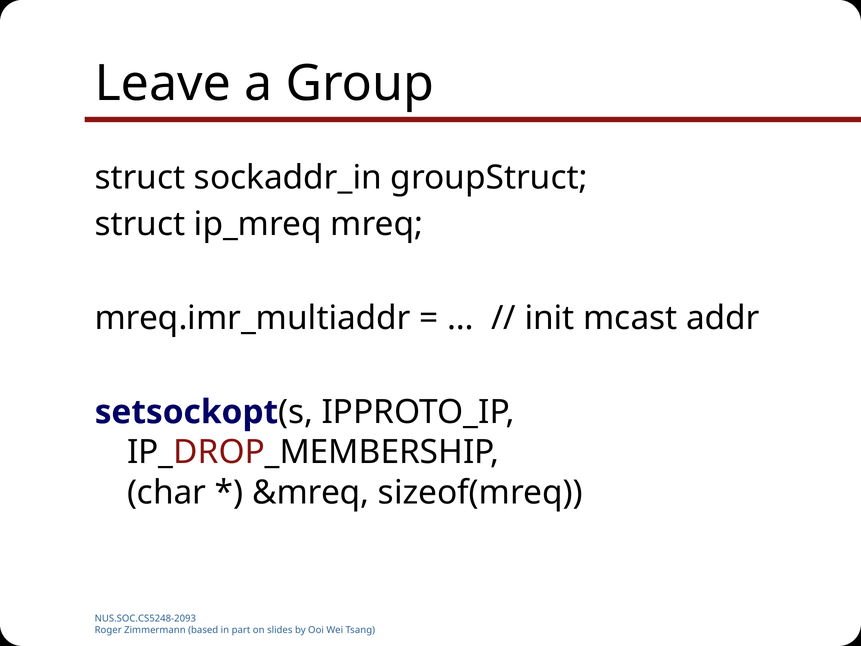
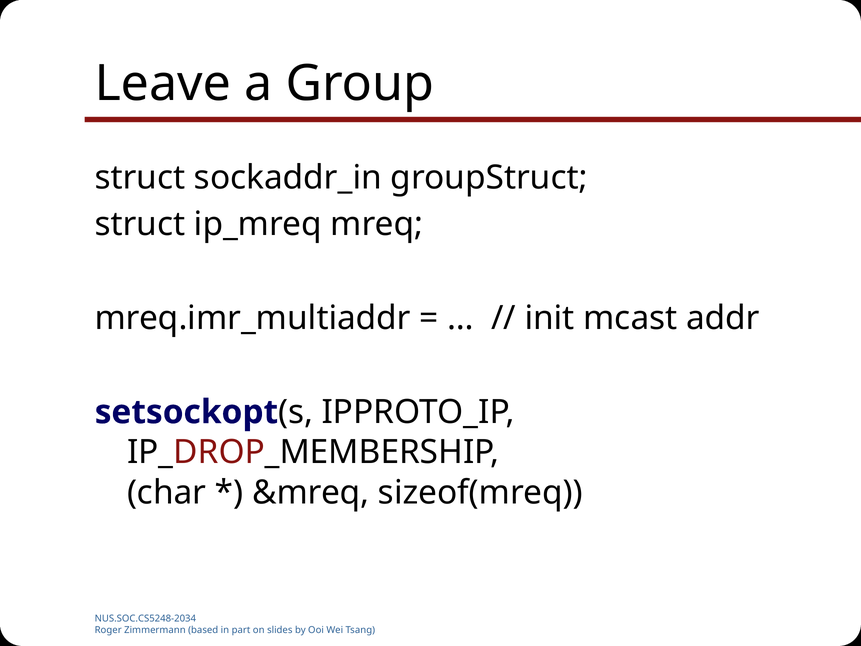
NUS.SOC.CS5248-2093: NUS.SOC.CS5248-2093 -> NUS.SOC.CS5248-2034 (145, 618)
